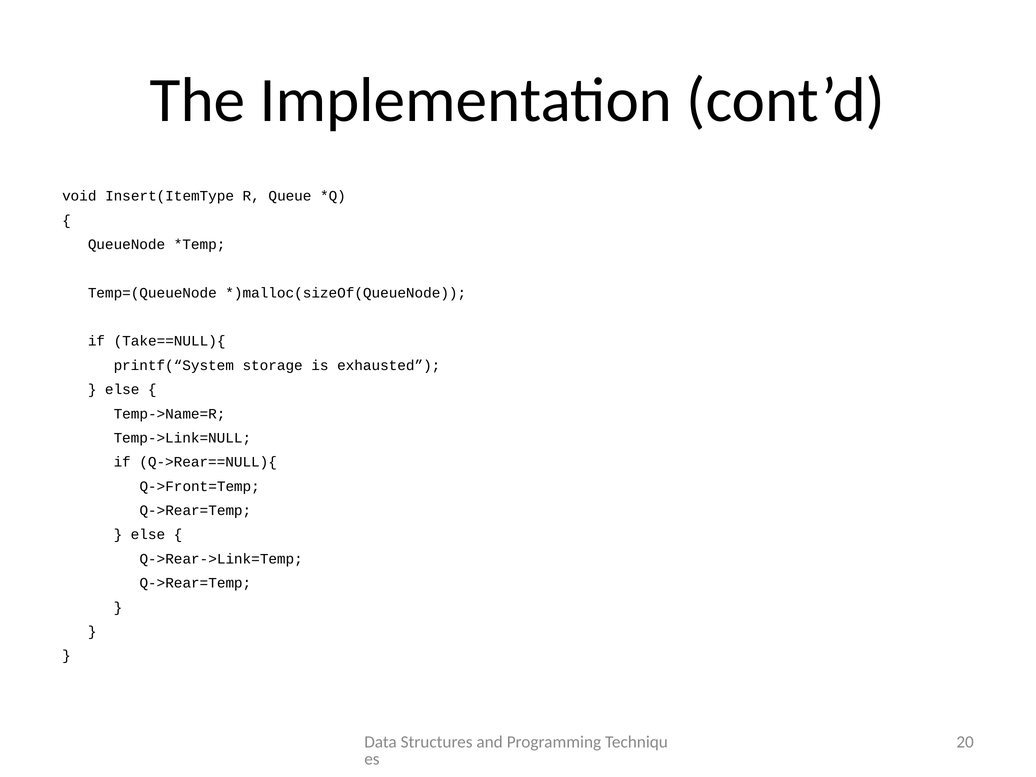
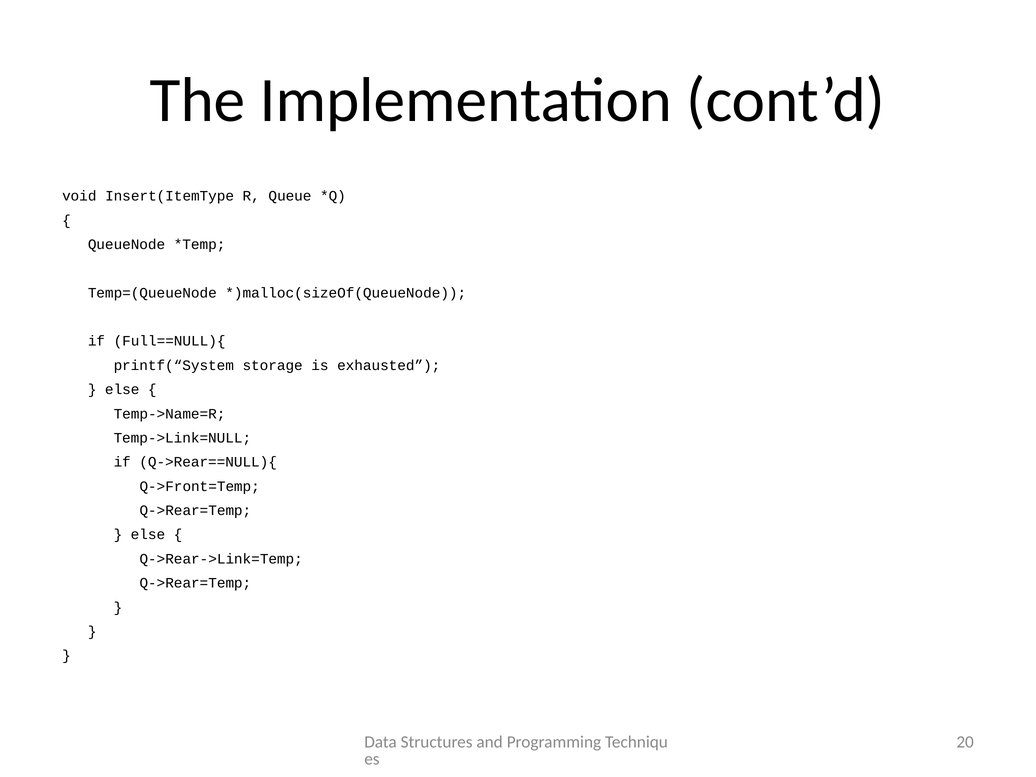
Take==NULL){: Take==NULL){ -> Full==NULL){ (170, 341)
